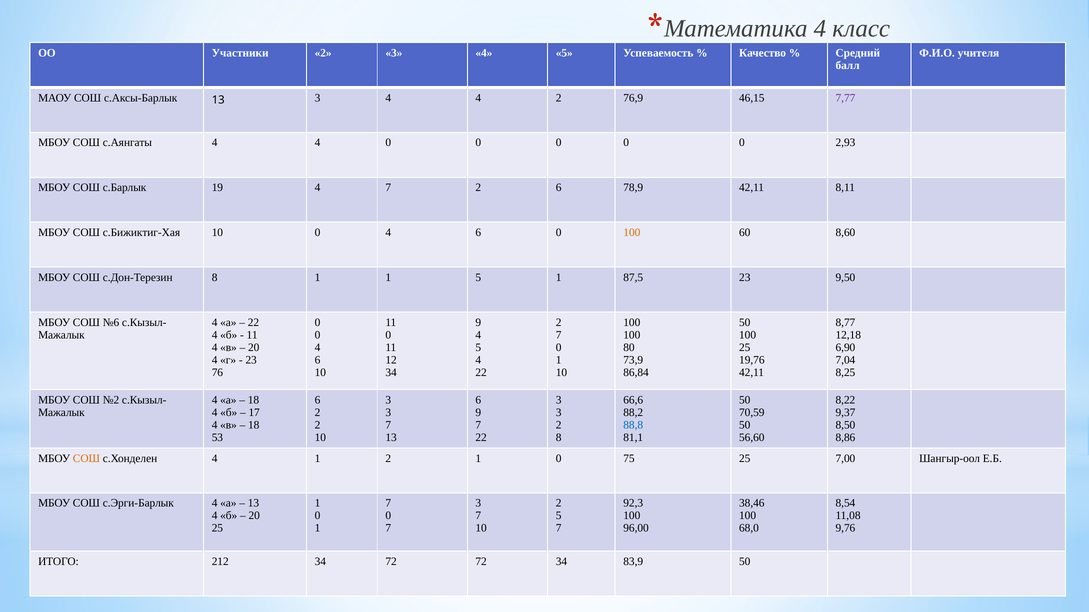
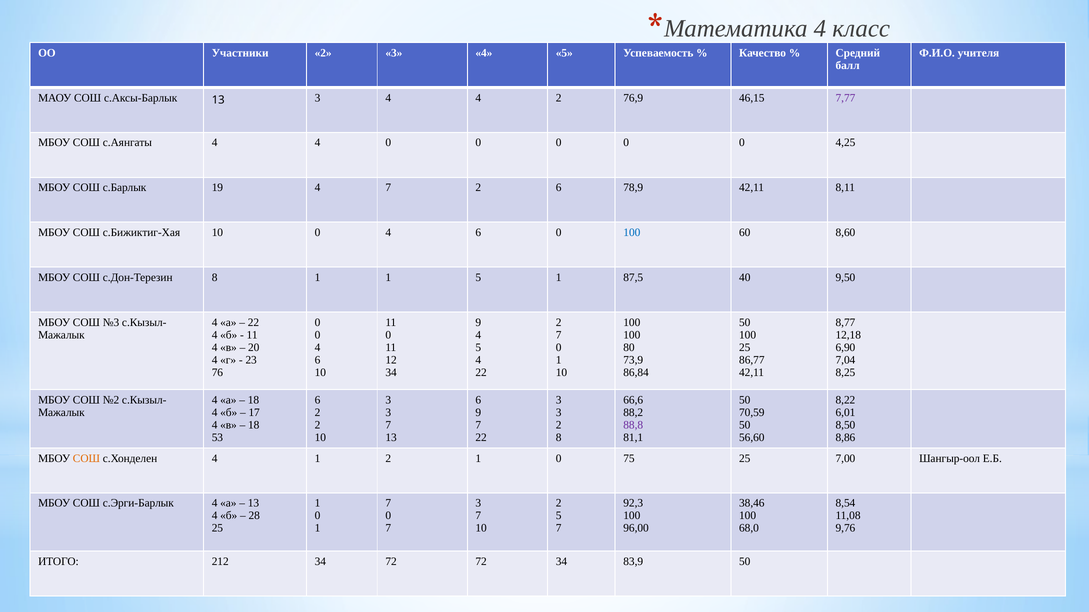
2,93: 2,93 -> 4,25 (845, 143)
100 colour: orange -> blue (632, 233)
87,5 23: 23 -> 40 (745, 278)
№6: №6 -> №3 (111, 323)
19,76: 19,76 -> 86,77 (752, 360)
9,37: 9,37 -> 6,01 (845, 413)
88,8 colour: blue -> purple (633, 425)
20: 20 -> 28 (254, 516)
